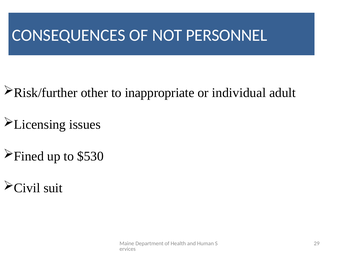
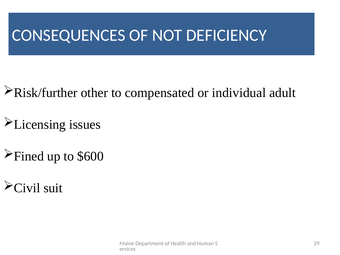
PERSONNEL: PERSONNEL -> DEFICIENCY (226, 35)
inappropriate: inappropriate -> compensated (160, 93)
$530: $530 -> $600 (90, 156)
